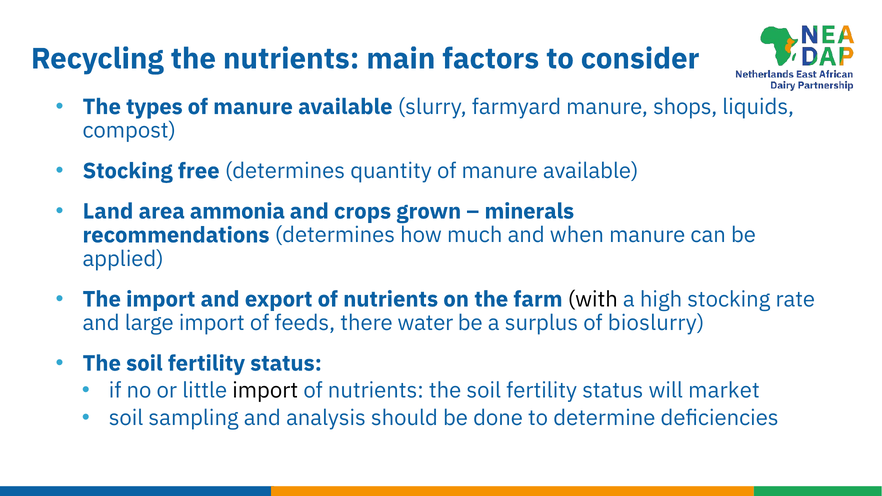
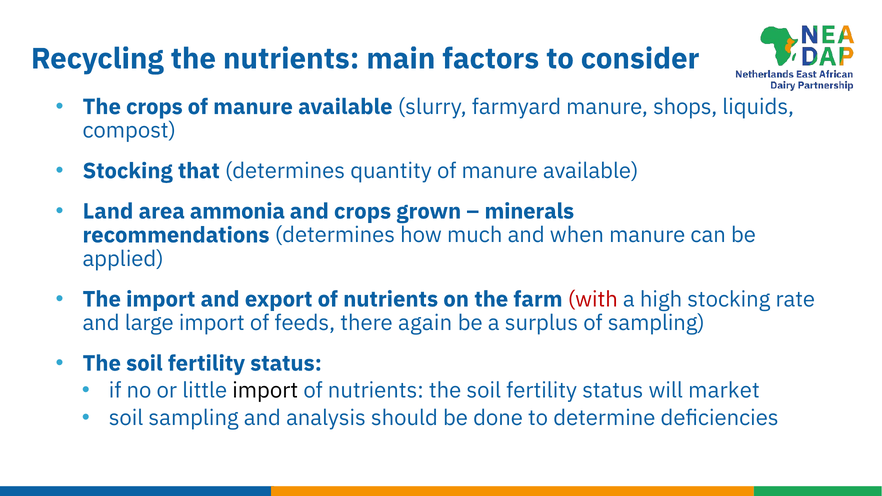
The types: types -> crops (154, 107)
free: free -> that (199, 171)
with colour: black -> red (593, 299)
water: water -> again (425, 323)
of bioslurry: bioslurry -> sampling (656, 323)
